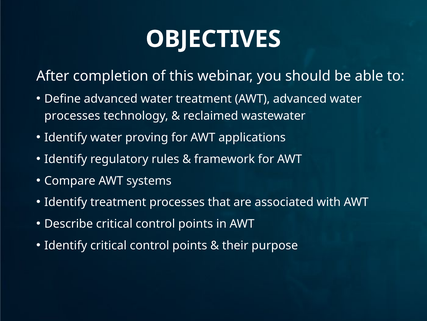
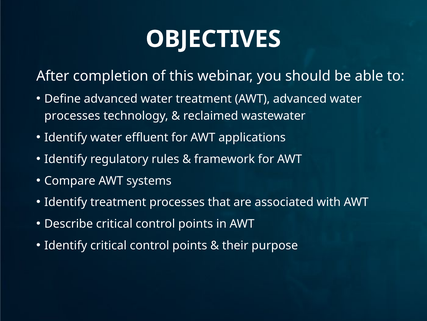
proving: proving -> effluent (147, 137)
